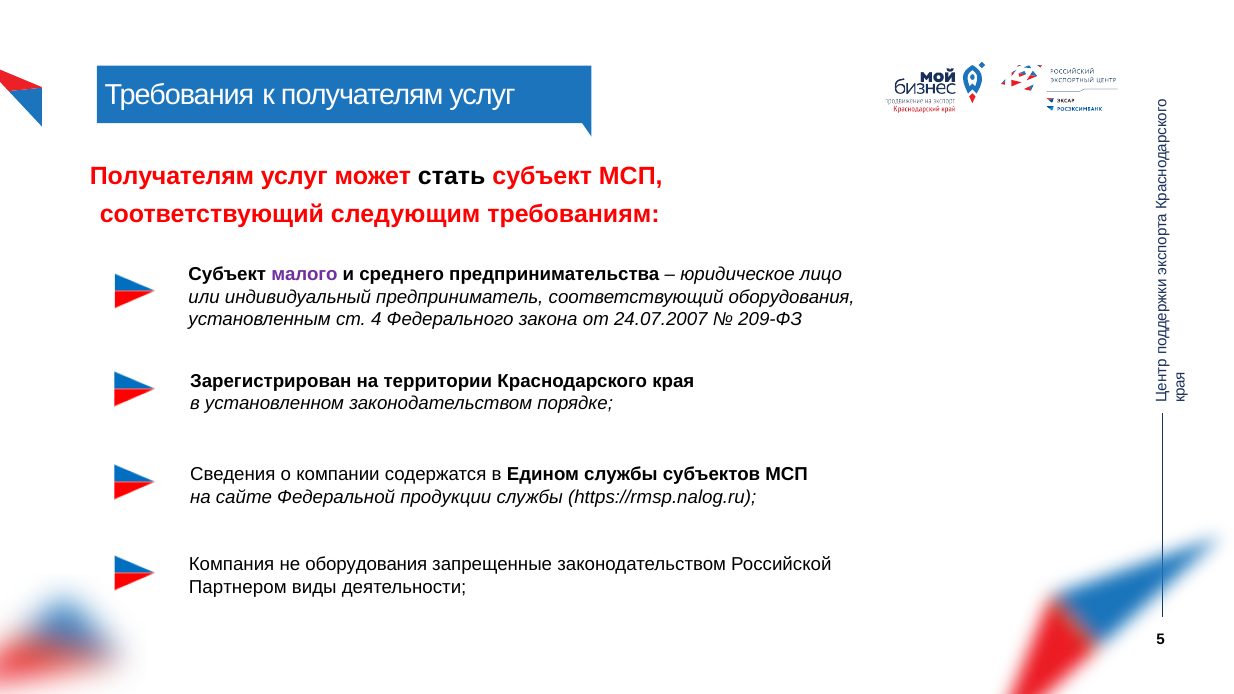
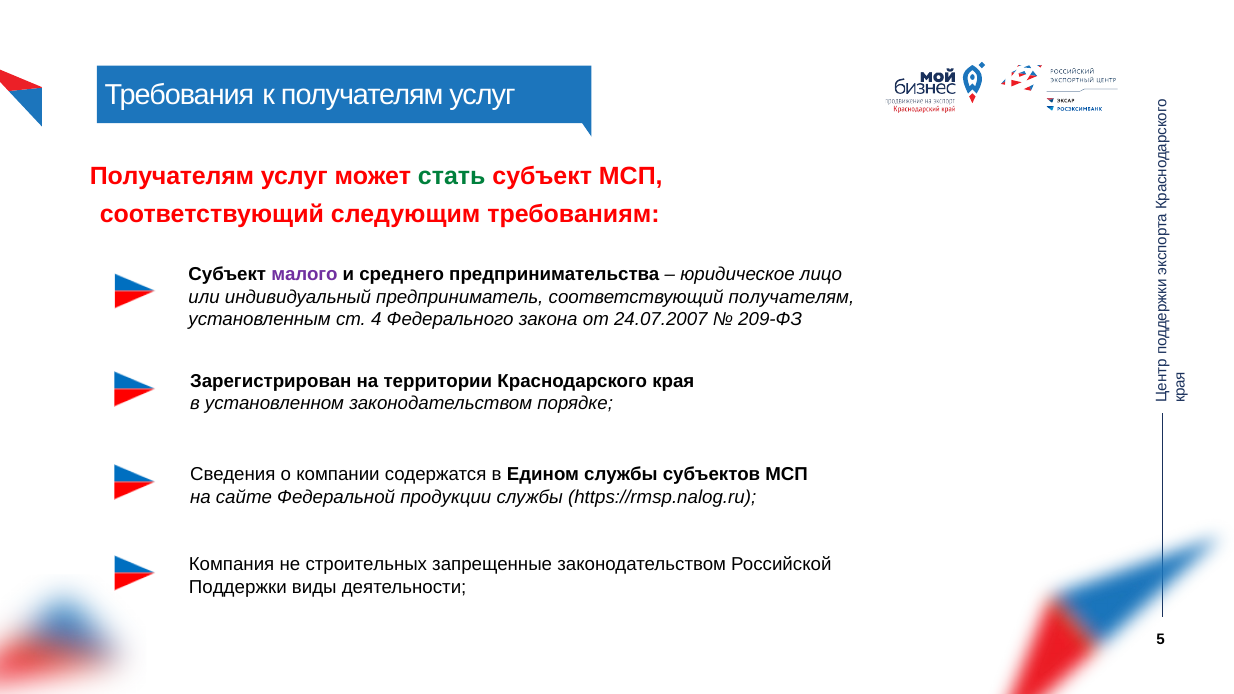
стать colour: black -> green (452, 176)
соответствующий оборудования: оборудования -> получателям (792, 297)
не оборудования: оборудования -> строительных (366, 565)
Партнером: Партнером -> Поддержки (238, 587)
